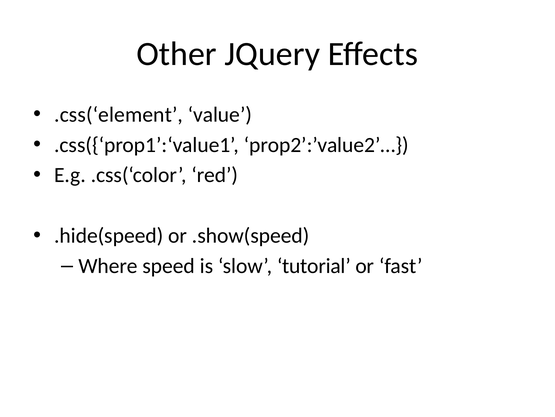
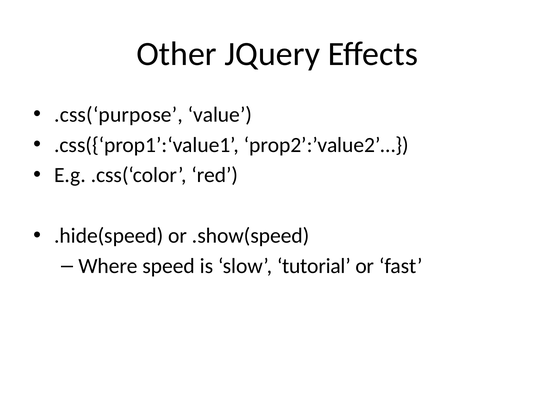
.css(‘element: .css(‘element -> .css(‘purpose (118, 114)
